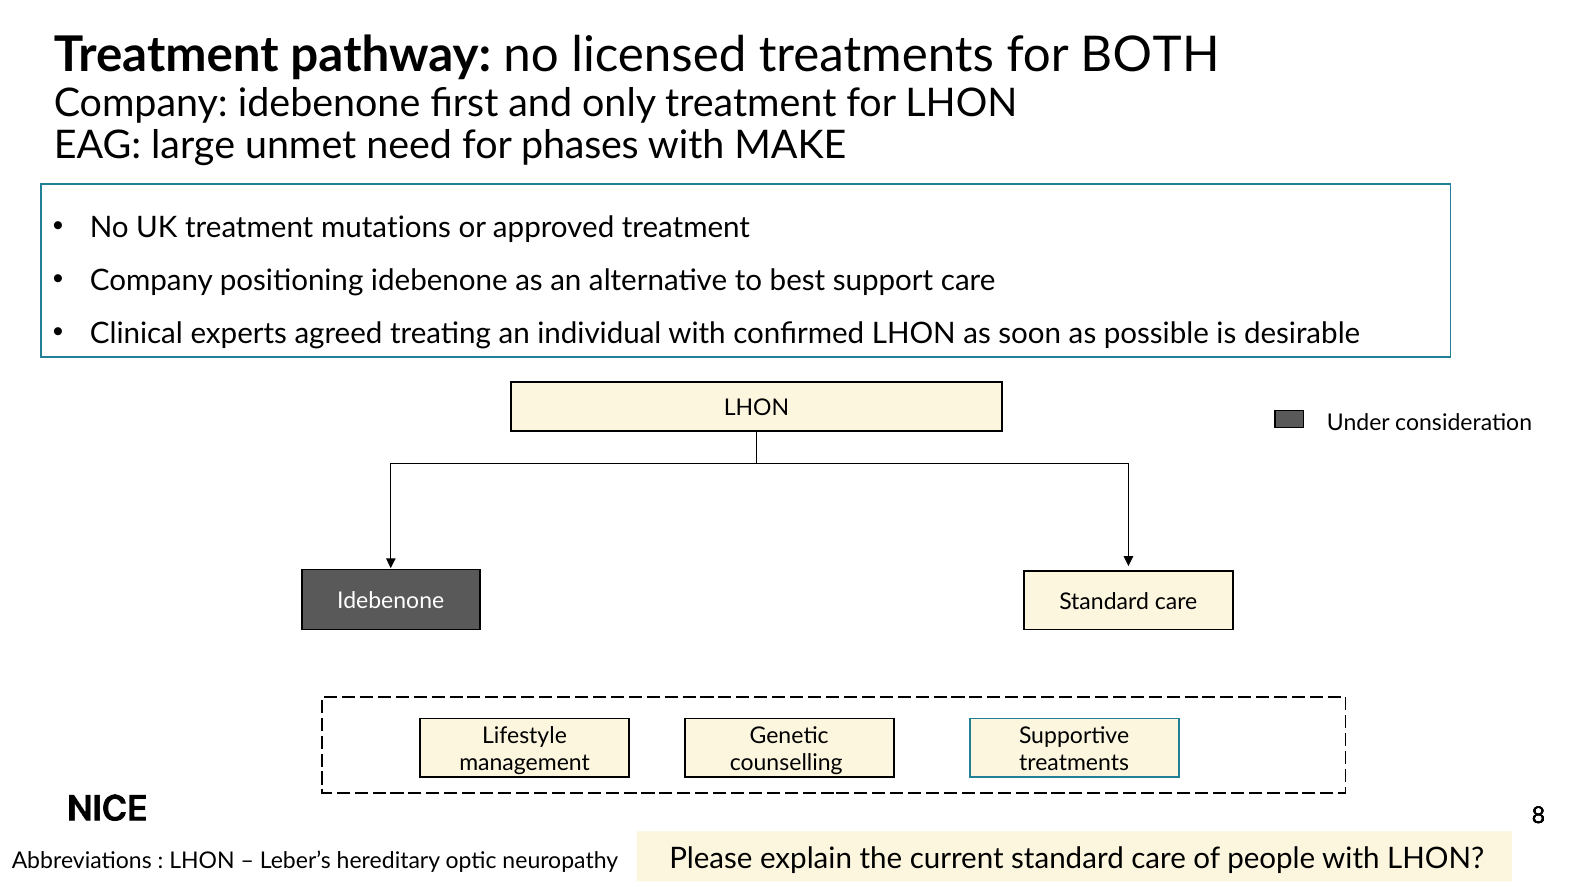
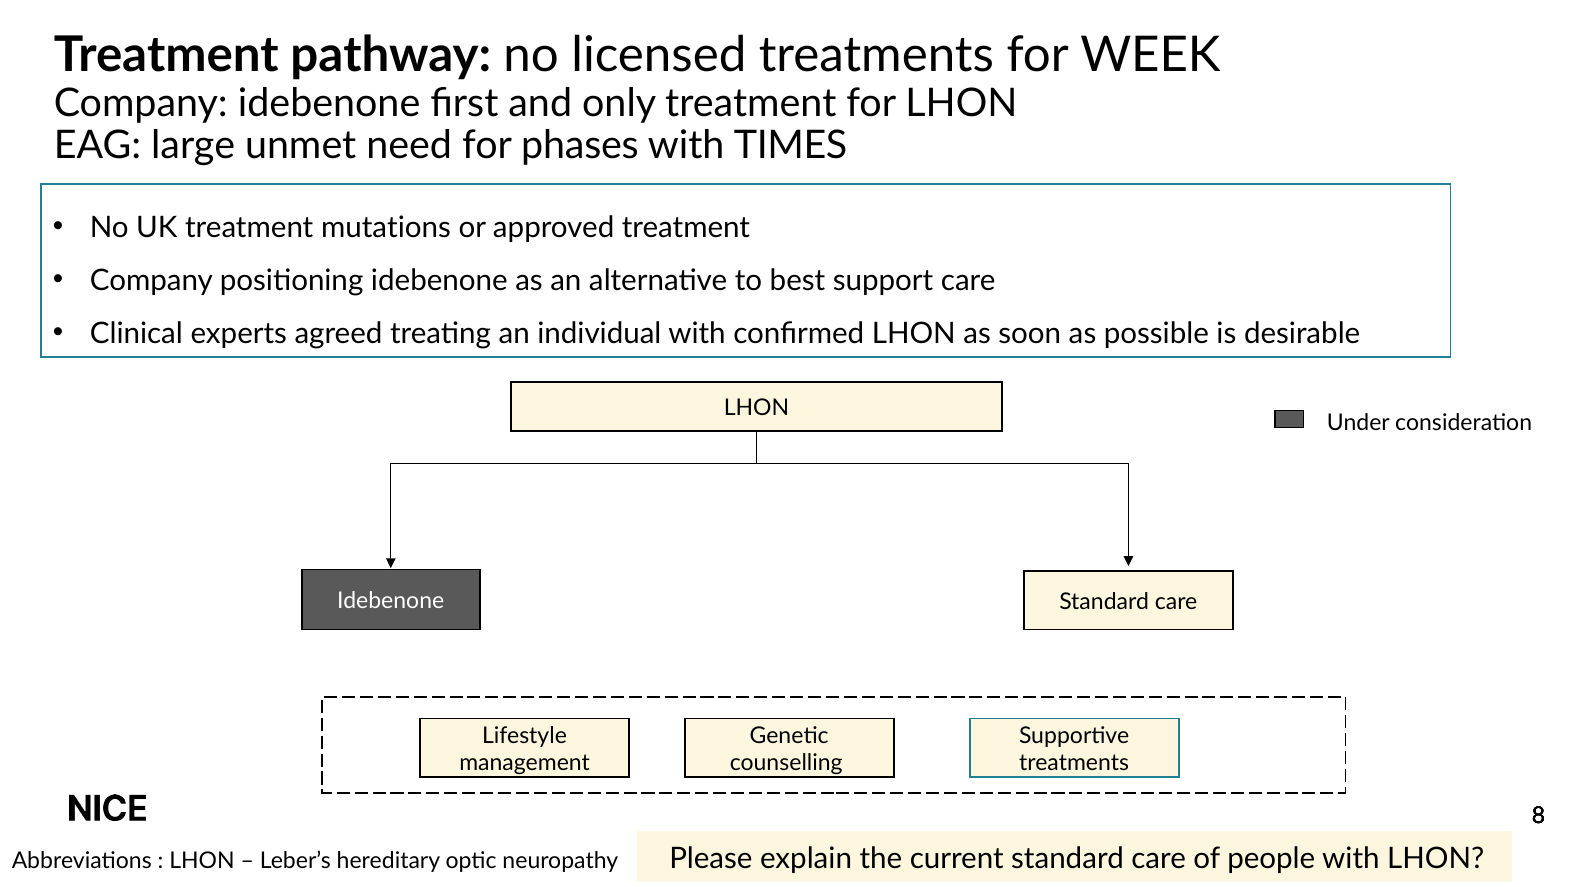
BOTH: BOTH -> WEEK (1150, 55)
MAKE: MAKE -> TIMES (791, 146)
